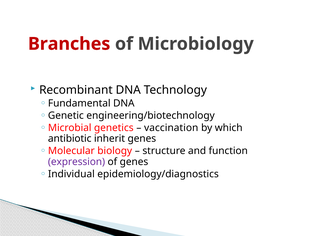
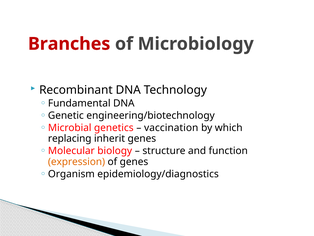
antibiotic: antibiotic -> replacing (70, 138)
expression colour: purple -> orange (77, 161)
Individual: Individual -> Organism (71, 174)
